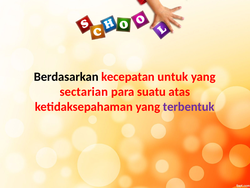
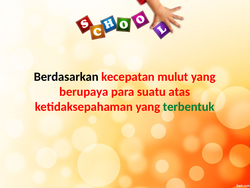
untuk: untuk -> mulut (173, 76)
sectarian: sectarian -> berupaya (84, 91)
terbentuk colour: purple -> green (189, 106)
